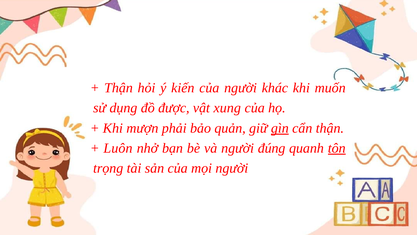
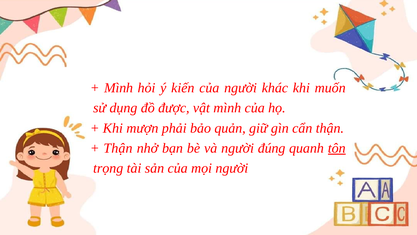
Thận: Thận -> Mình (119, 88)
vật xung: xung -> mình (227, 108)
gìn underline: present -> none (280, 128)
Luôn: Luôn -> Thận (118, 148)
